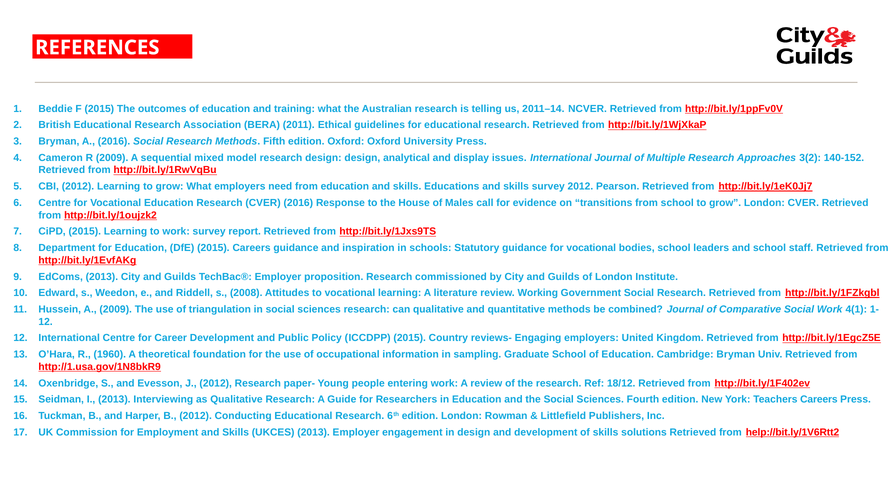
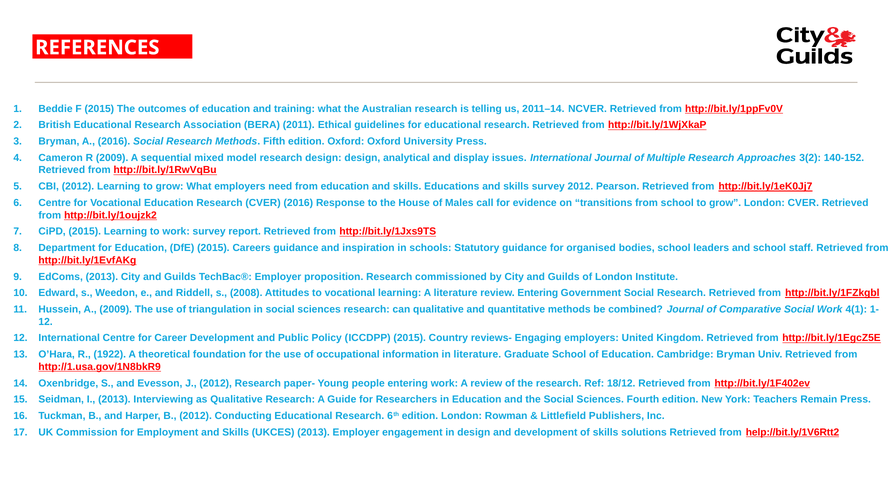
guidance for vocational: vocational -> organised (591, 248)
review Working: Working -> Entering (538, 293)
1960: 1960 -> 1922 (110, 354)
in sampling: sampling -> literature (477, 354)
Teachers Careers: Careers -> Remain (819, 399)
